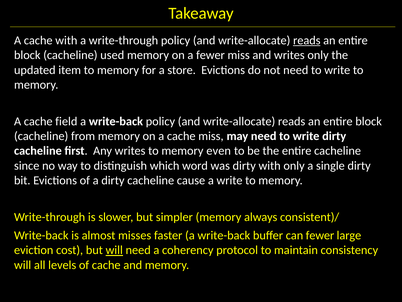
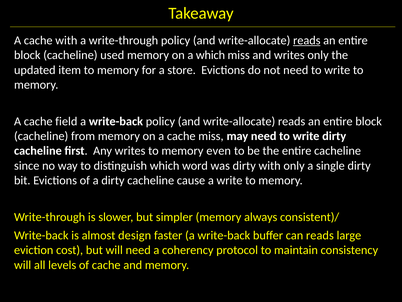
a fewer: fewer -> which (210, 55)
misses: misses -> design (135, 235)
can fewer: fewer -> reads (320, 235)
will underline: present -> none (114, 250)
